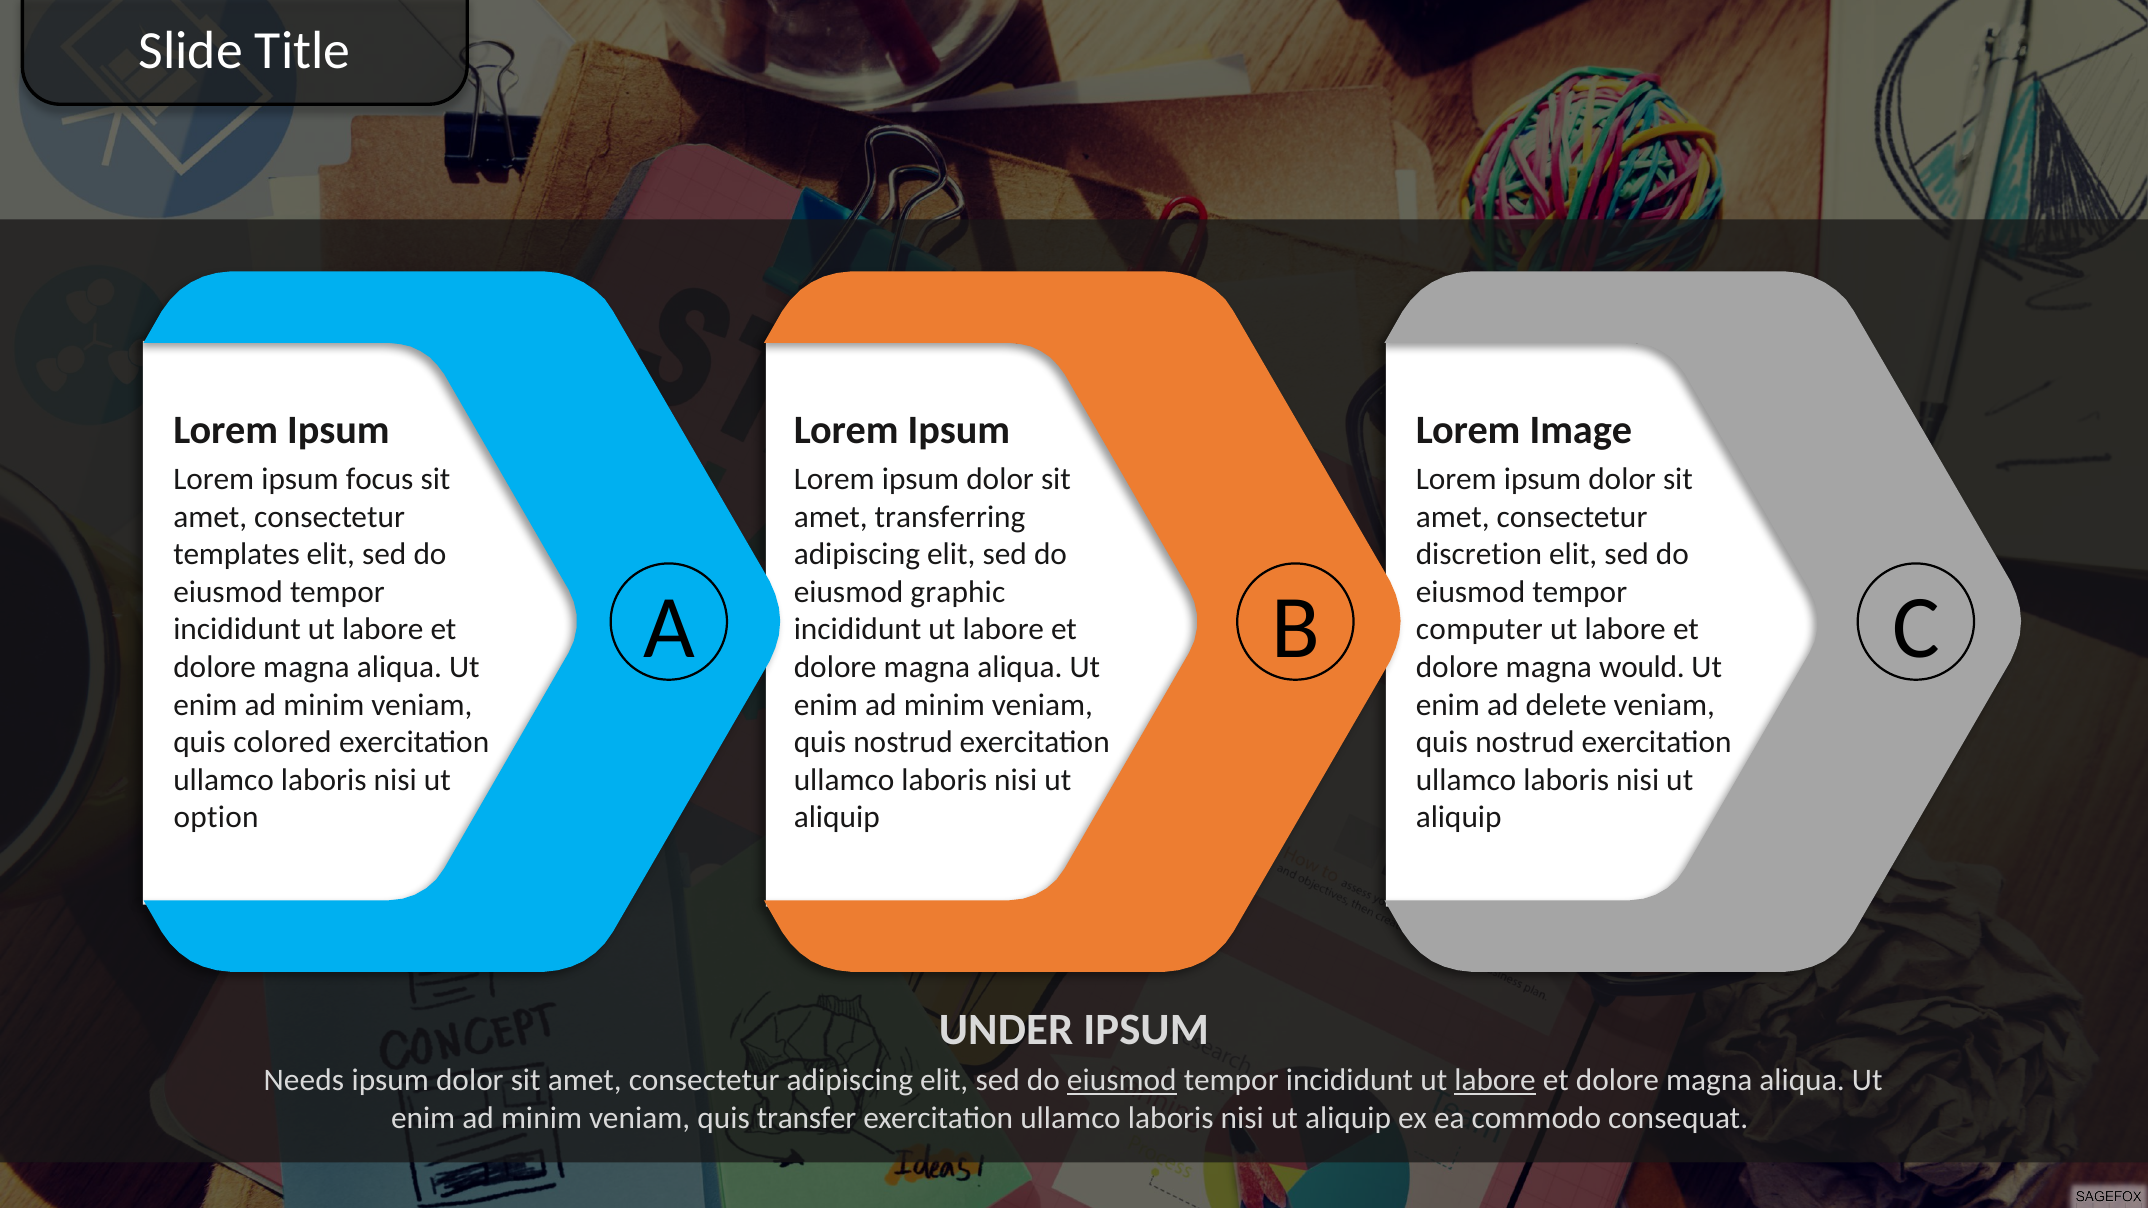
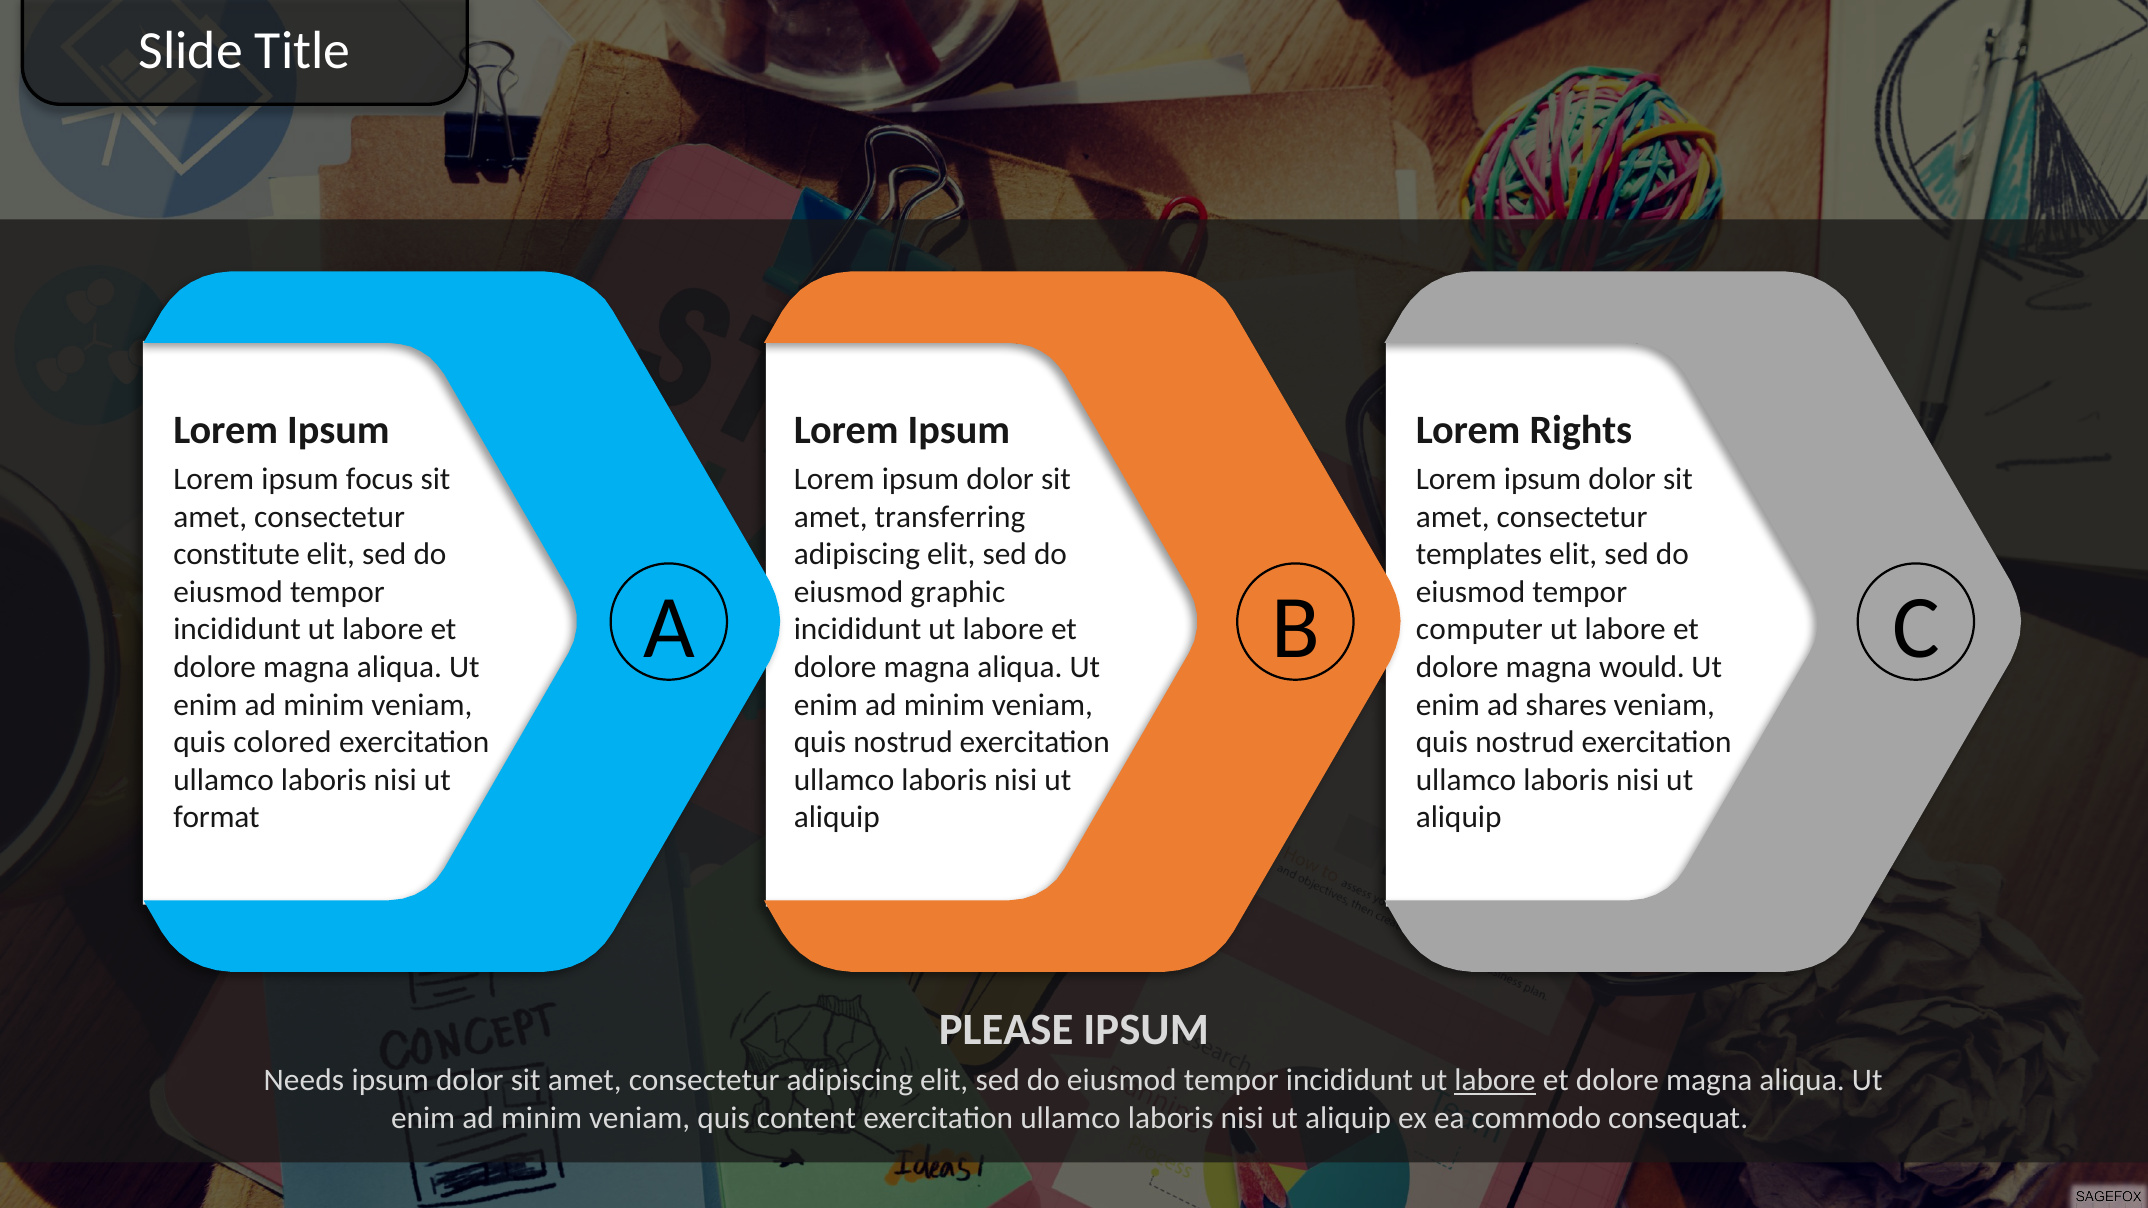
Image: Image -> Rights (1581, 431)
templates: templates -> constitute (237, 554)
discretion: discretion -> templates (1479, 554)
delete: delete -> shares (1566, 705)
option: option -> format (216, 818)
UNDER: UNDER -> PLEASE (1006, 1030)
eiusmod underline: present -> none (1122, 1081)
transfer: transfer -> content (807, 1118)
